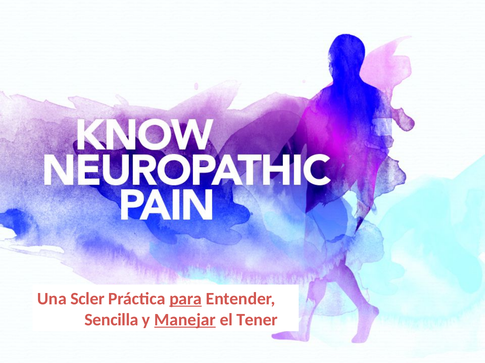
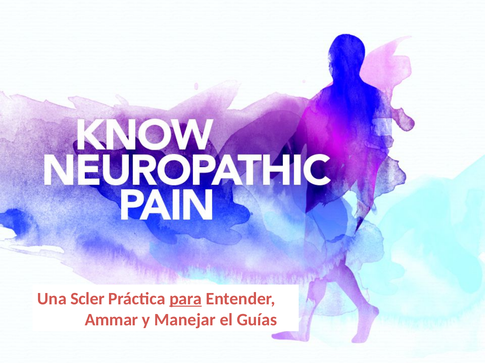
Sencilla: Sencilla -> Ammar (111, 320)
Manejar underline: present -> none (185, 320)
Tener: Tener -> Guías (257, 320)
